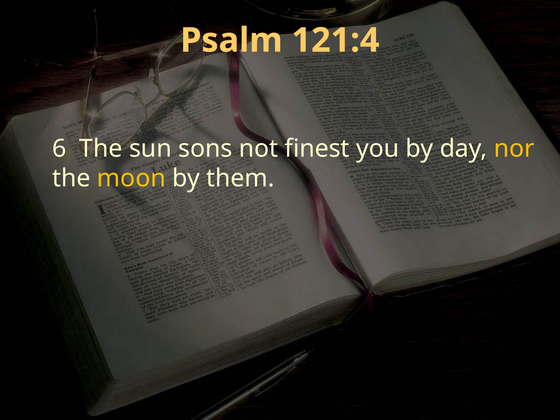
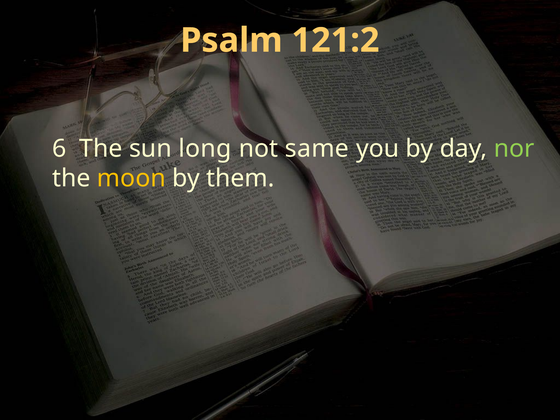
121:4: 121:4 -> 121:2 (335, 40)
sons: sons -> long (205, 148)
finest: finest -> same (317, 148)
nor colour: yellow -> light green (514, 148)
